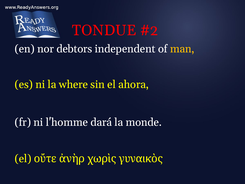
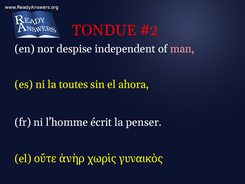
debtors: debtors -> despise (74, 49)
man colour: yellow -> pink (182, 49)
where: where -> toutes (73, 84)
dará: dará -> écrit (101, 122)
monde: monde -> penser (144, 122)
